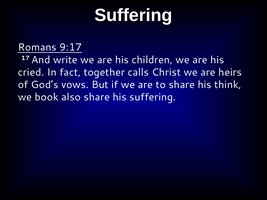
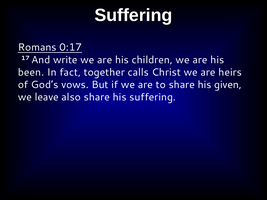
9:17: 9:17 -> 0:17 (71, 47)
cried: cried -> been (31, 72)
think: think -> given (228, 85)
book: book -> leave (47, 97)
